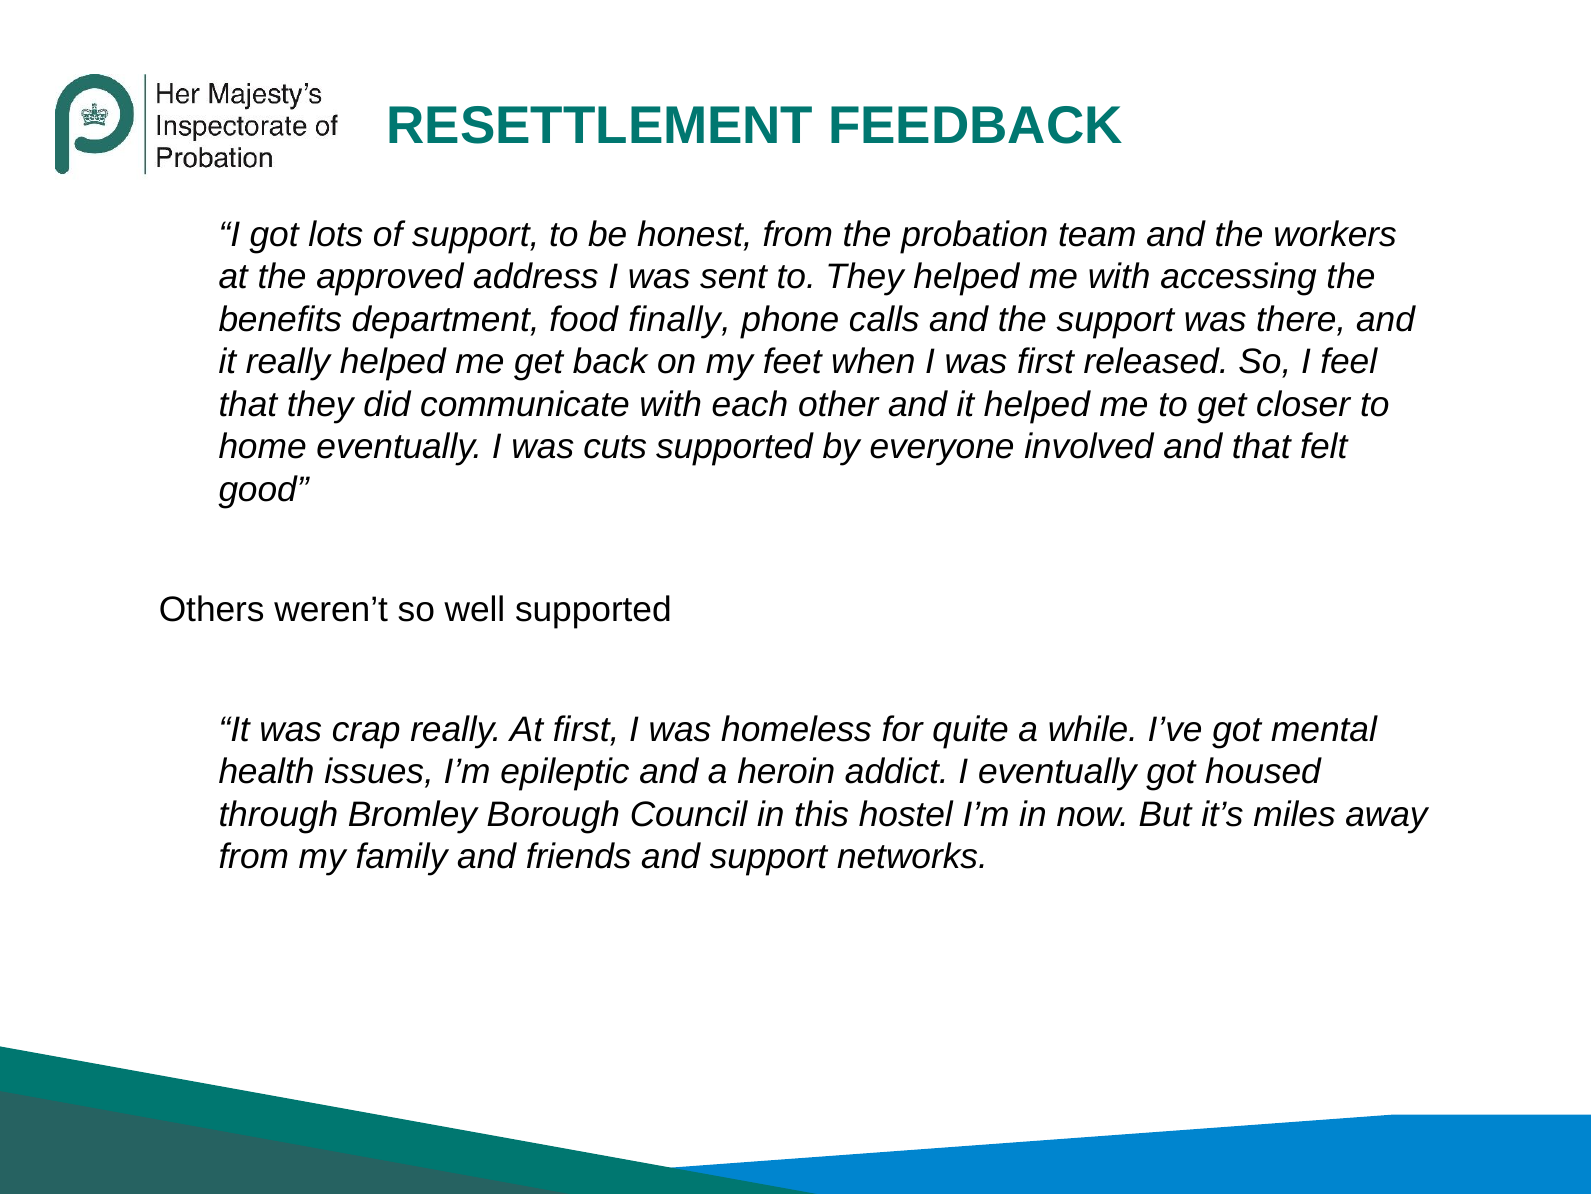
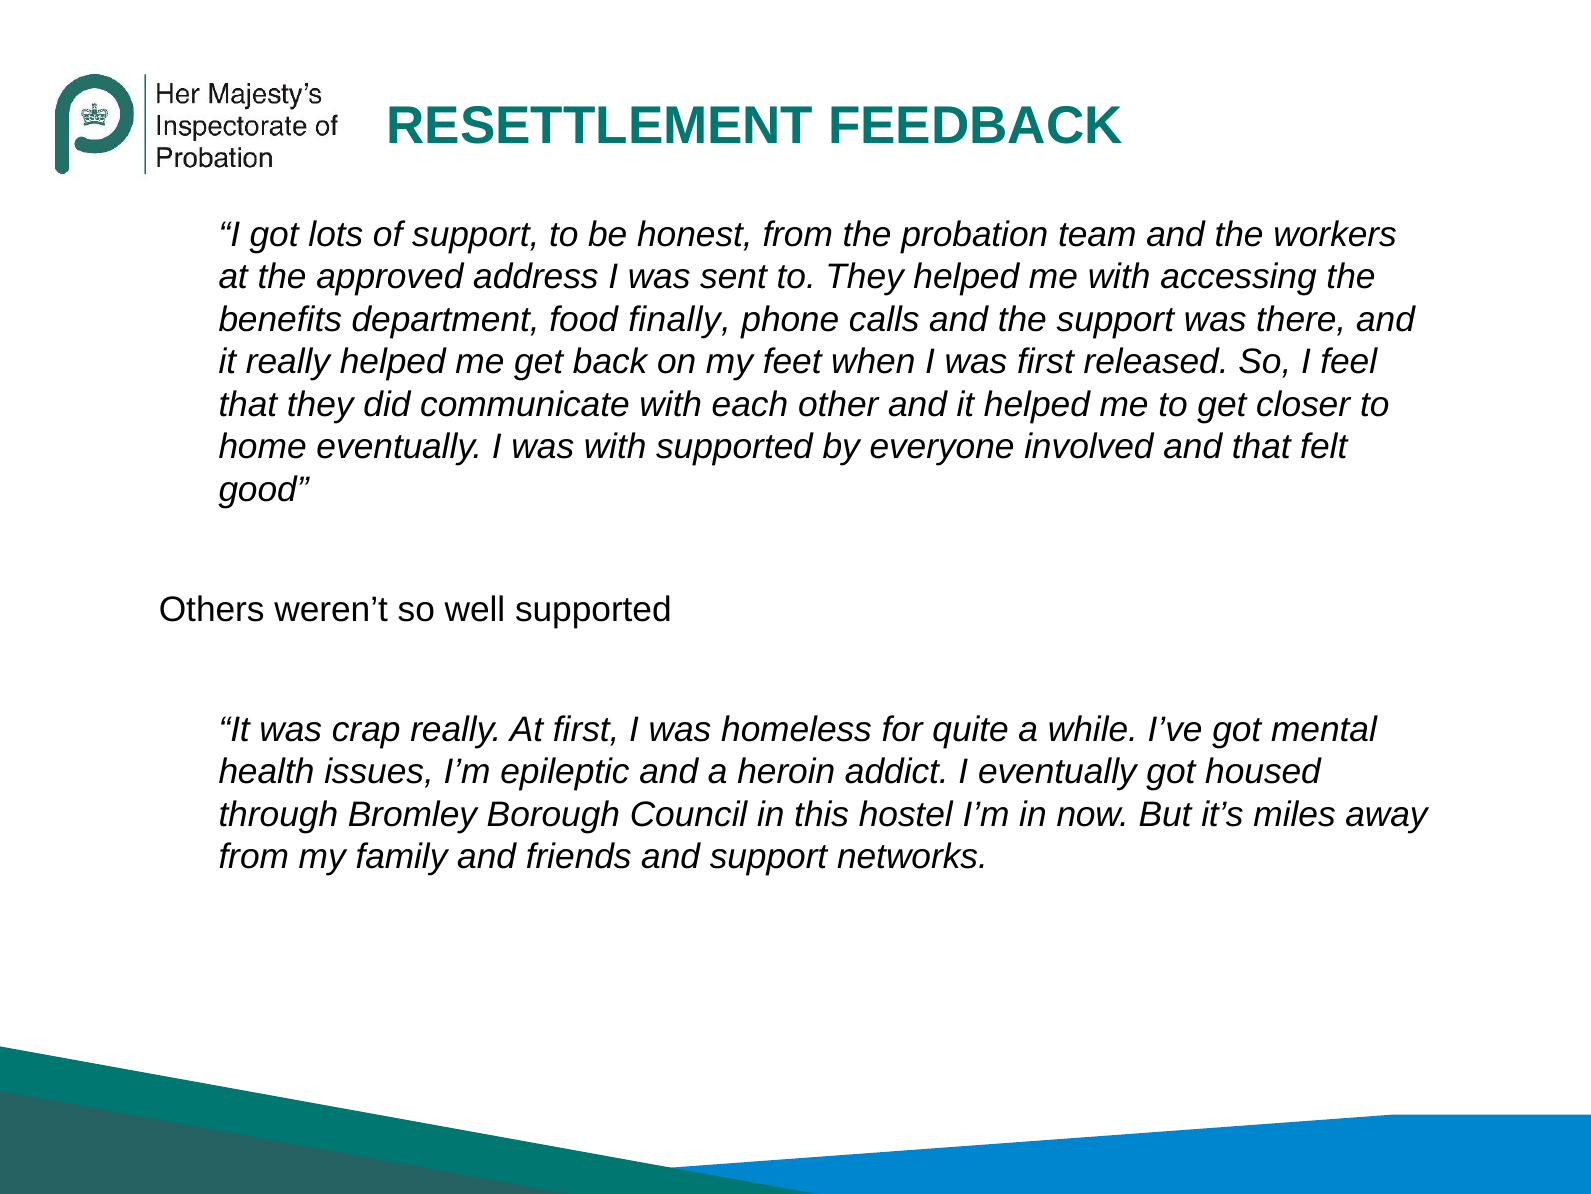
was cuts: cuts -> with (615, 447)
